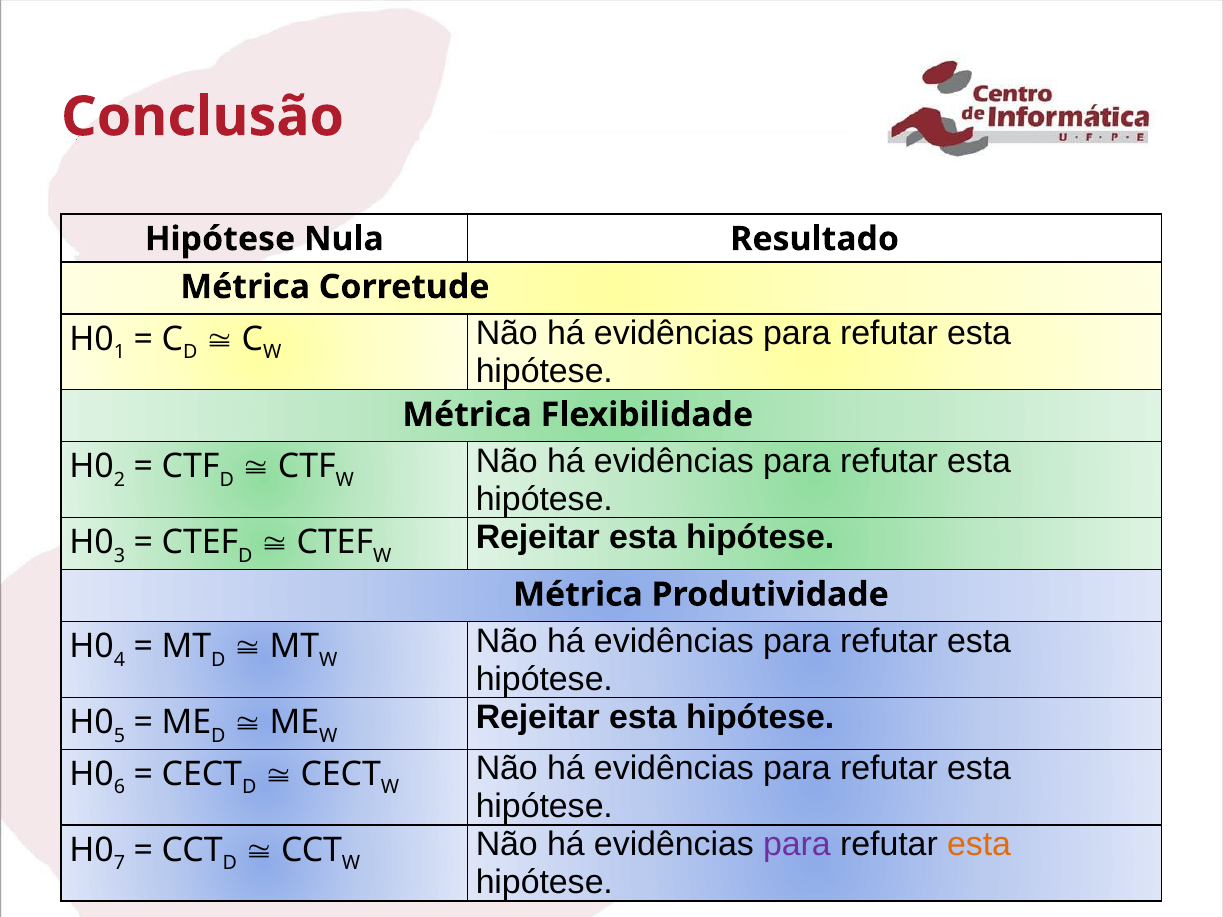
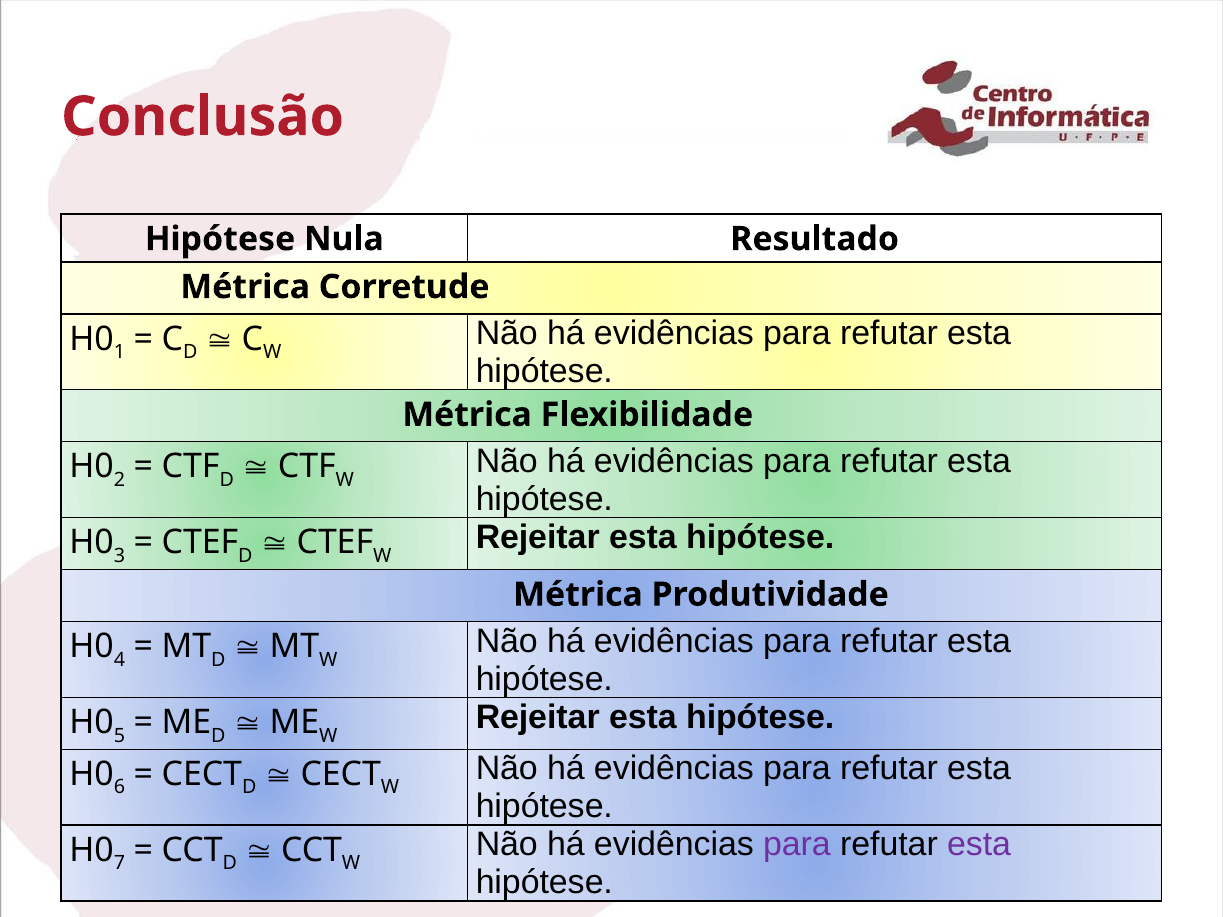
esta colour: orange -> purple (979, 845)
